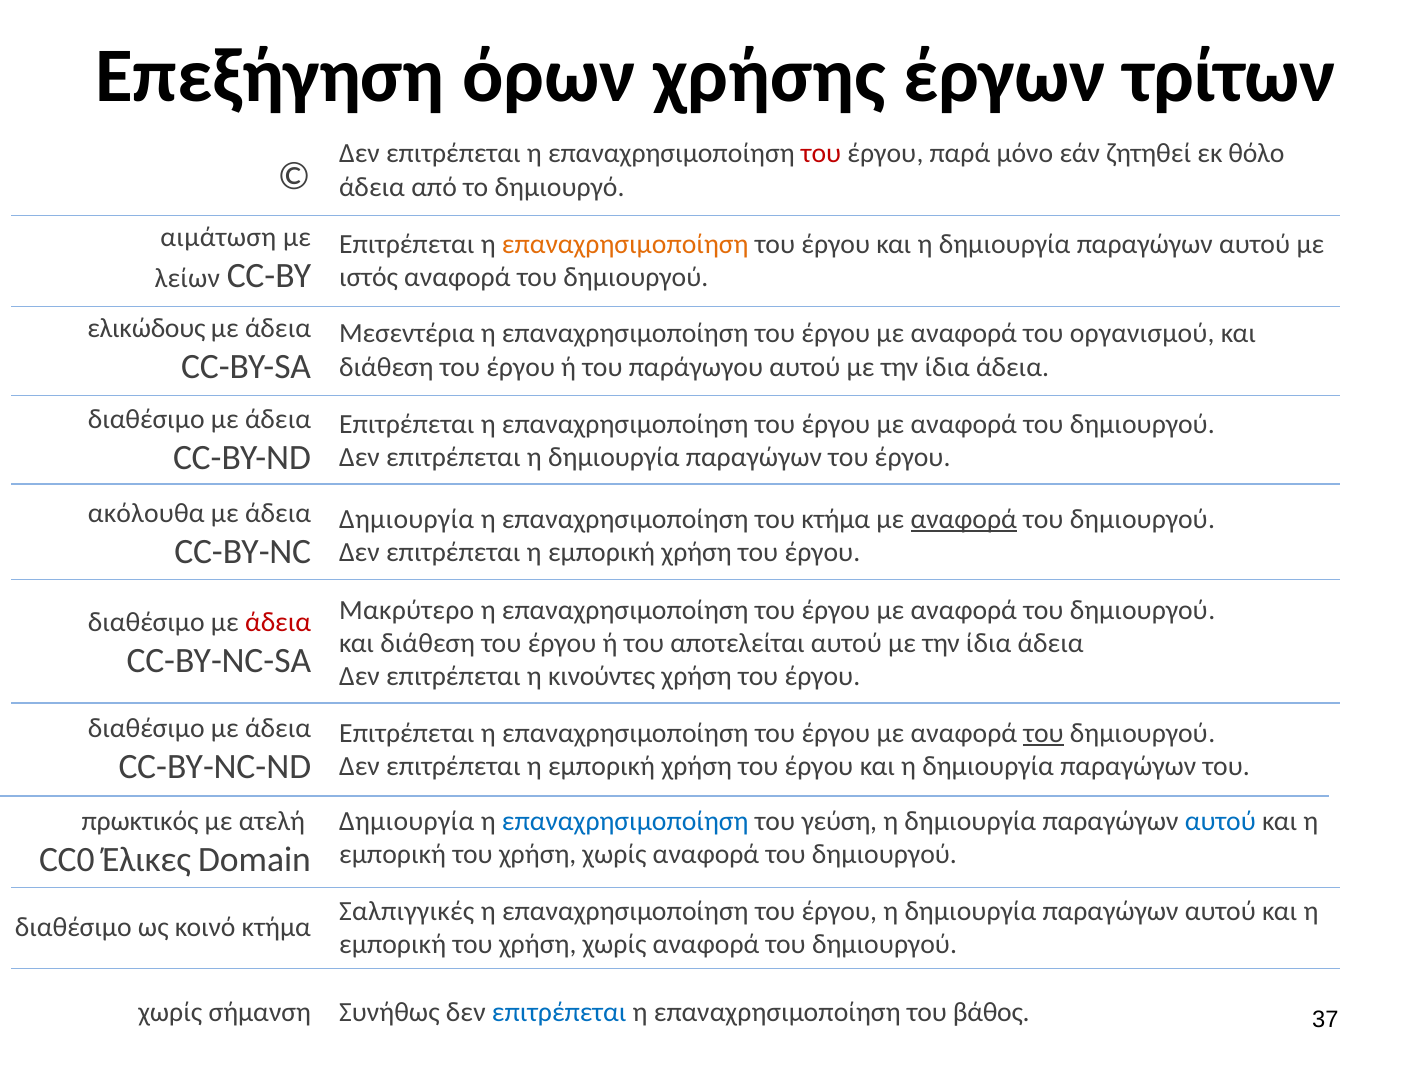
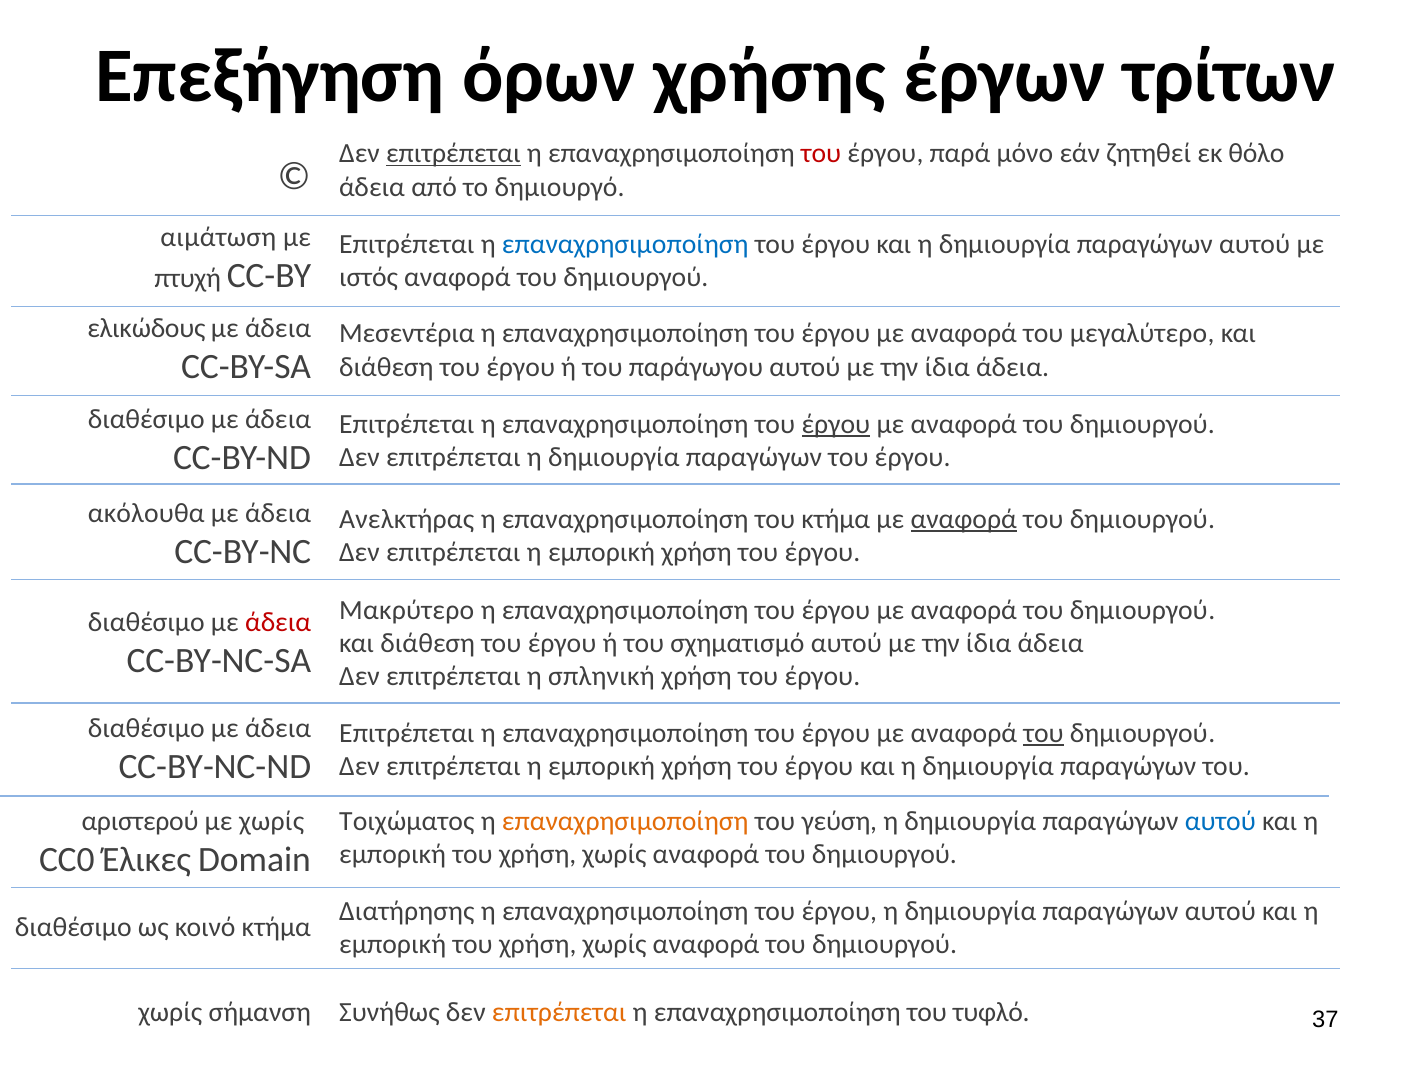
επιτρέπεται underline: none -> present (453, 154)
επαναχρησιμοποίηση colour: orange -> blue (625, 244)
λείων: λείων -> πτυχή (188, 279)
οργανισμού: οργανισμού -> μεγαλύτερο (1142, 334)
έργου underline: none -> present (836, 424)
Δημιουργία: Δημιουργία -> Ανελκτήρας (407, 519)
αποτελείται: αποτελείται -> σχηματισμό (737, 643)
κινούντες: κινούντες -> σπληνική (601, 677)
πρωκτικός: πρωκτικός -> αριστερού (140, 822)
με ατελή: ατελή -> χωρίς (272, 822)
Δημιουργία: Δημιουργία -> Τοιχώματος (407, 822)
επαναχρησιμοποίηση colour: blue -> orange (625, 822)
Σαλπιγγικές: Σαλπιγγικές -> Διατήρησης (407, 911)
επιτρέπεται colour: blue -> orange (559, 1012)
βάθος: βάθος -> τυφλό (991, 1012)
